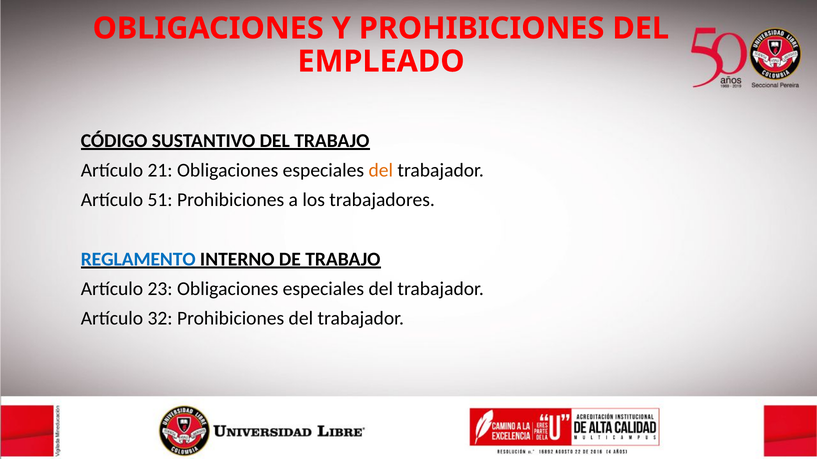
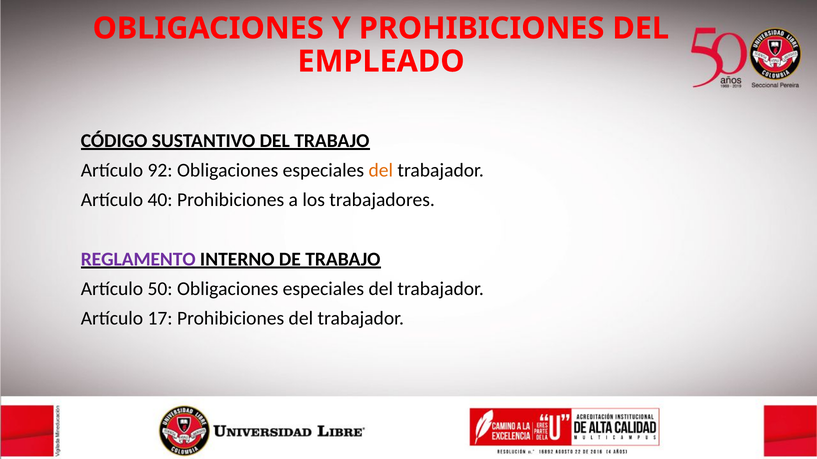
21: 21 -> 92 (160, 171)
51: 51 -> 40 (160, 200)
REGLAMENTO colour: blue -> purple (138, 260)
23: 23 -> 50 (160, 289)
32: 32 -> 17 (160, 319)
